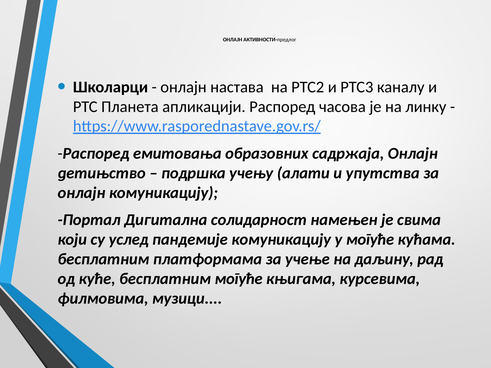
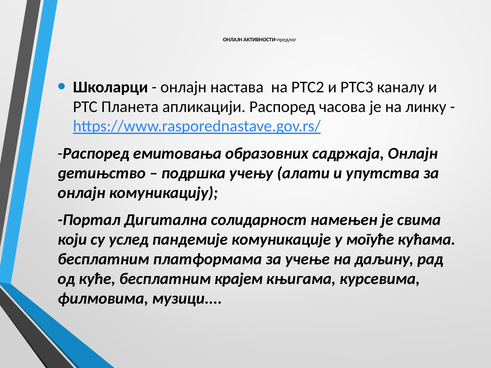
пандемије комуникацију: комуникацију -> комуникације (281, 240)
бесплатним могуће: могуће -> крајем (239, 279)
